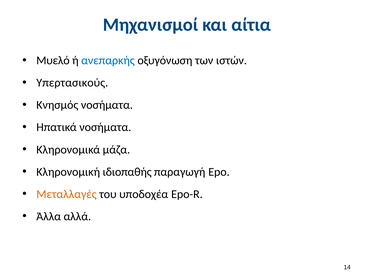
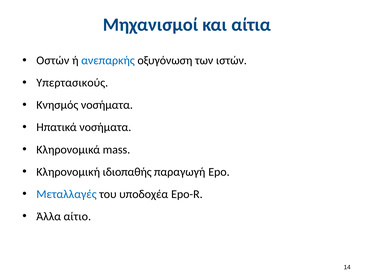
Μυελό: Μυελό -> Οστών (53, 60)
μάζα: μάζα -> mass (116, 149)
Μεταλλαγές colour: orange -> blue (66, 194)
αλλά: αλλά -> αίτιο (77, 216)
